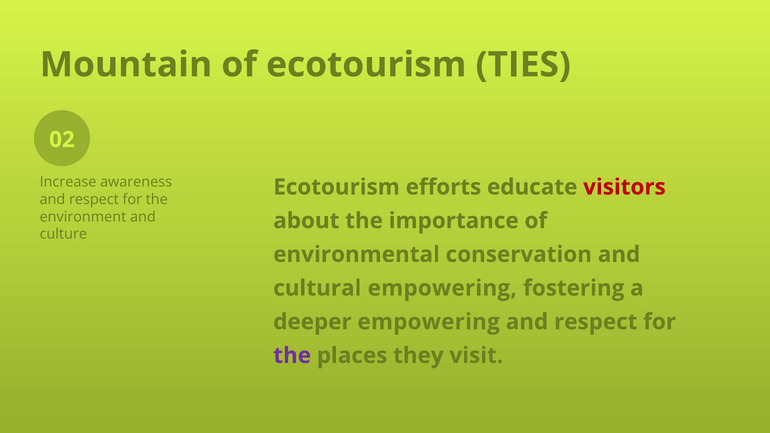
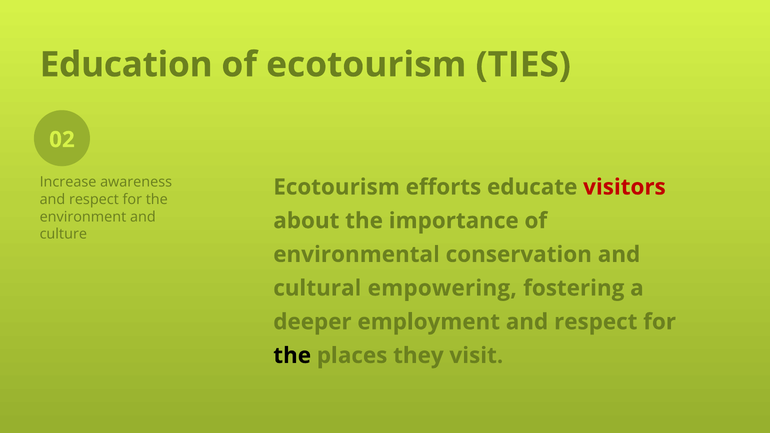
Mountain: Mountain -> Education (126, 65)
deeper empowering: empowering -> employment (429, 322)
the colour: purple -> black (292, 356)
